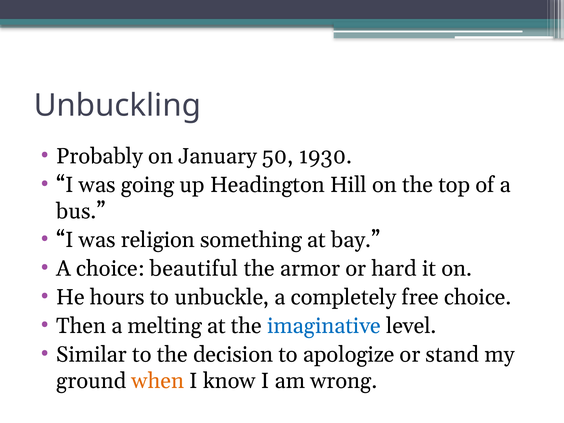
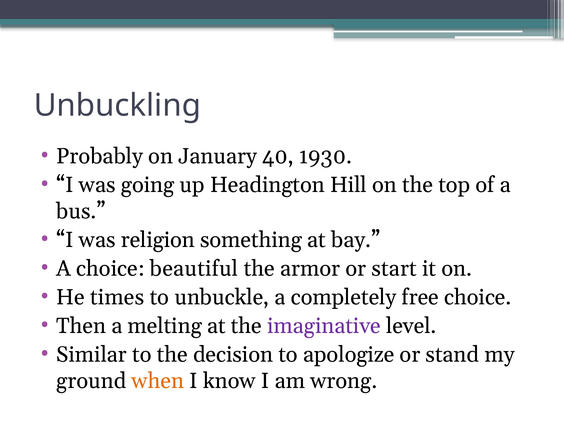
50: 50 -> 40 (278, 156)
hard: hard -> start (394, 269)
hours: hours -> times (117, 297)
imaginative colour: blue -> purple (324, 326)
